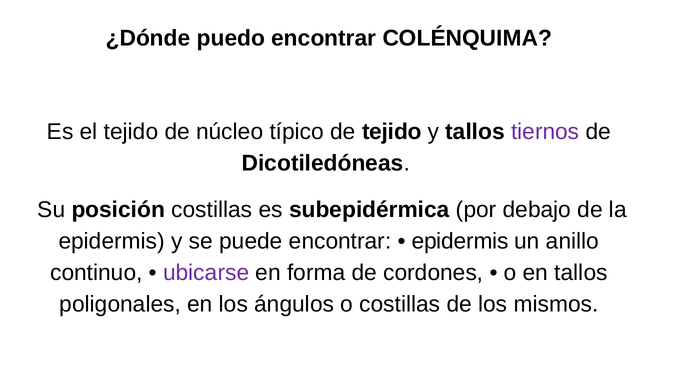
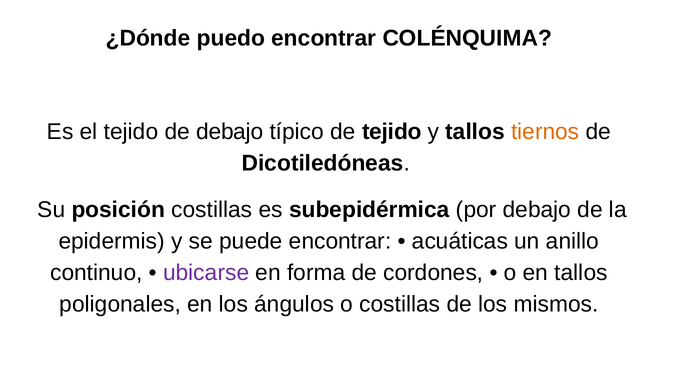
de núcleo: núcleo -> debajo (230, 132)
tiernos colour: purple -> orange (545, 132)
epidermis: epidermis -> acuáticas (460, 241)
